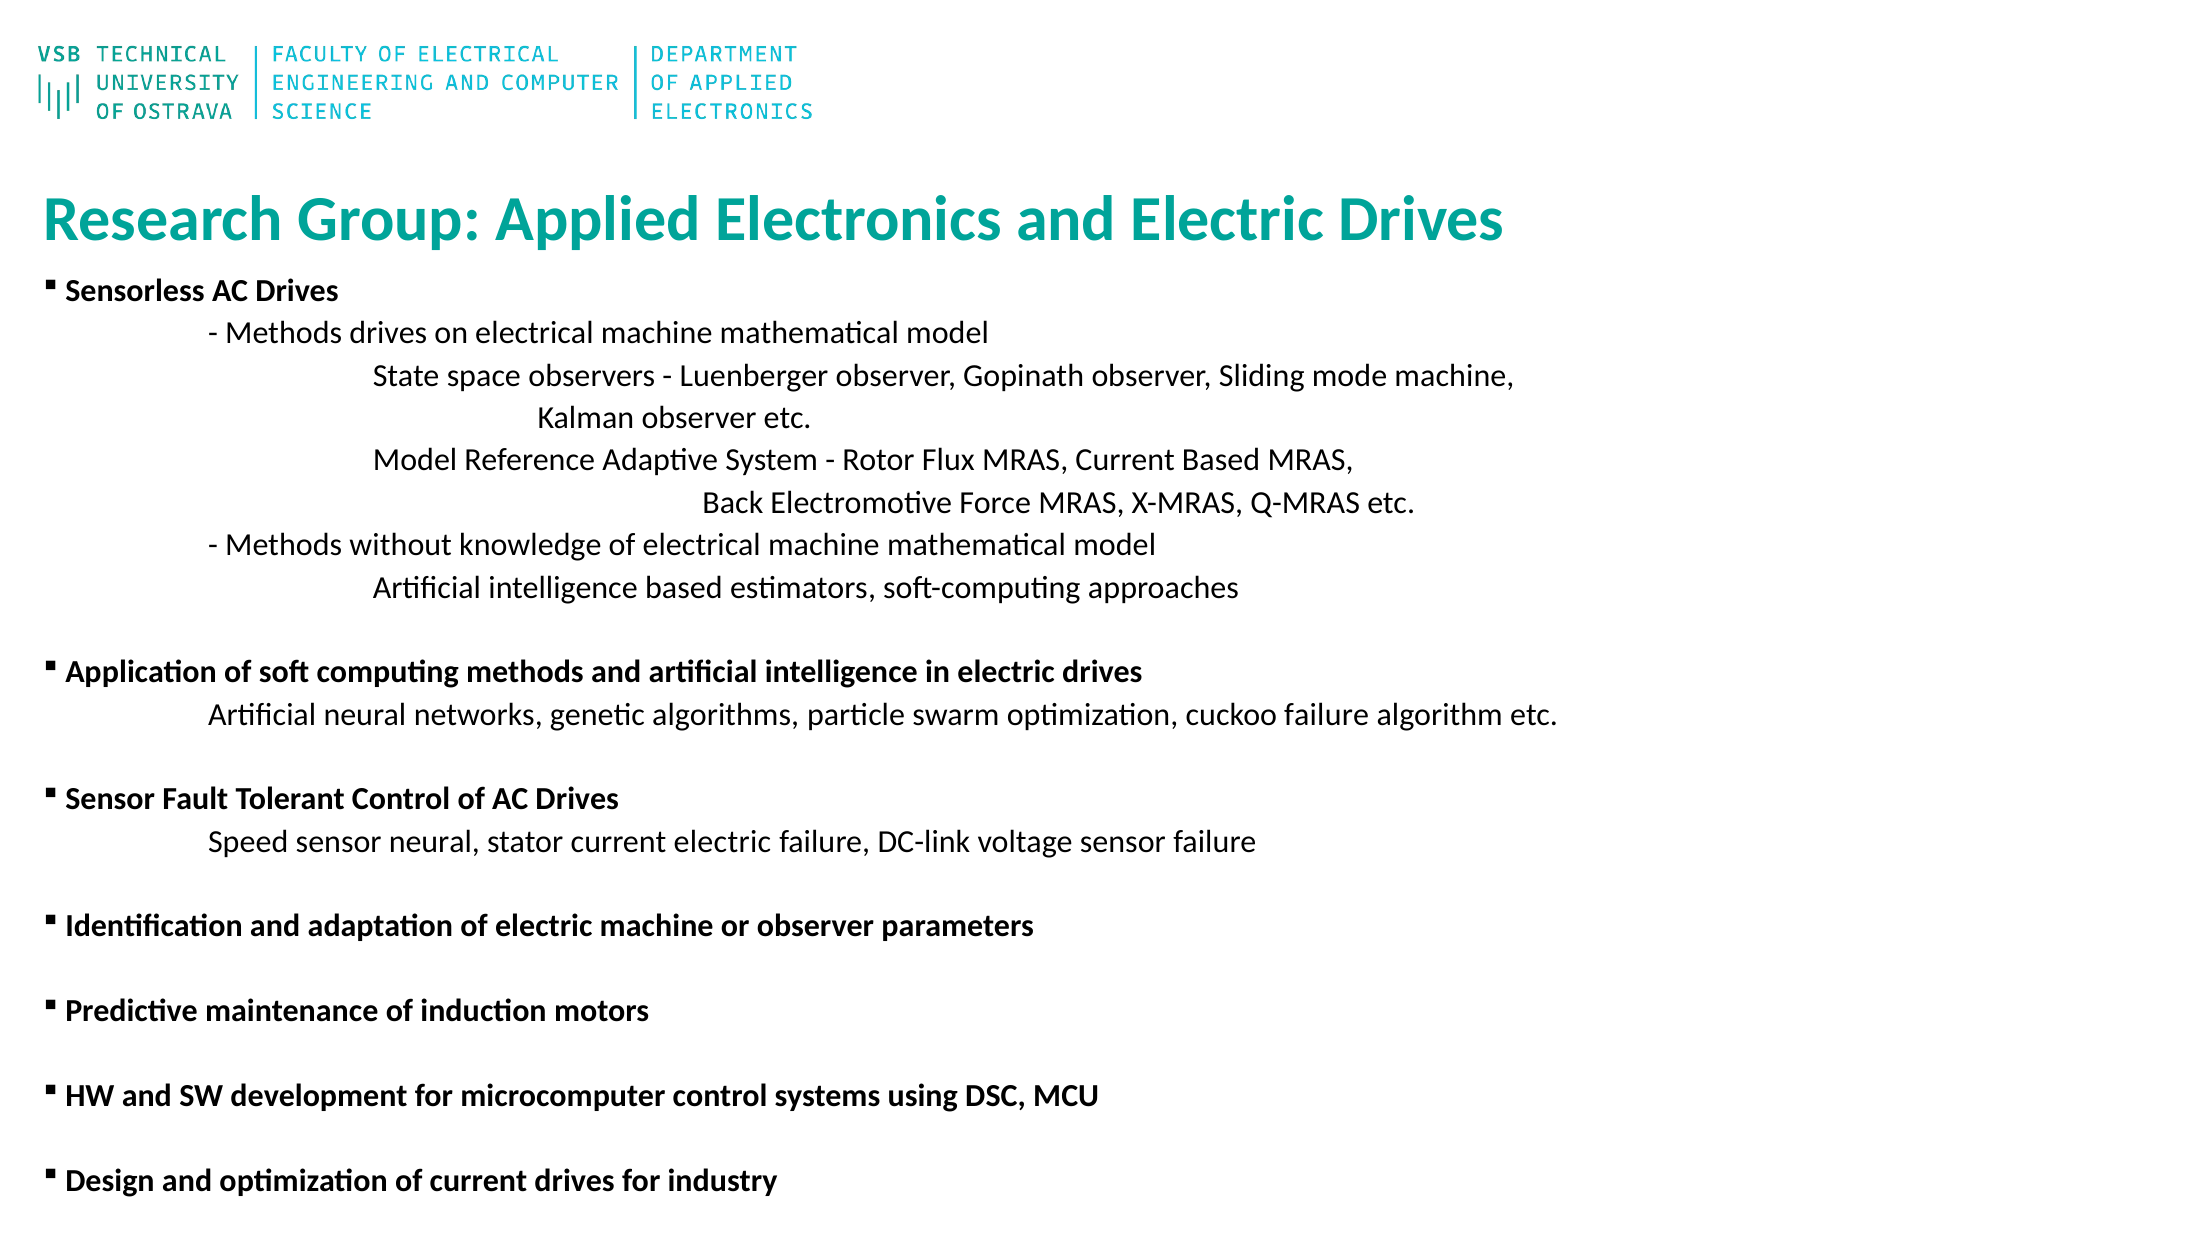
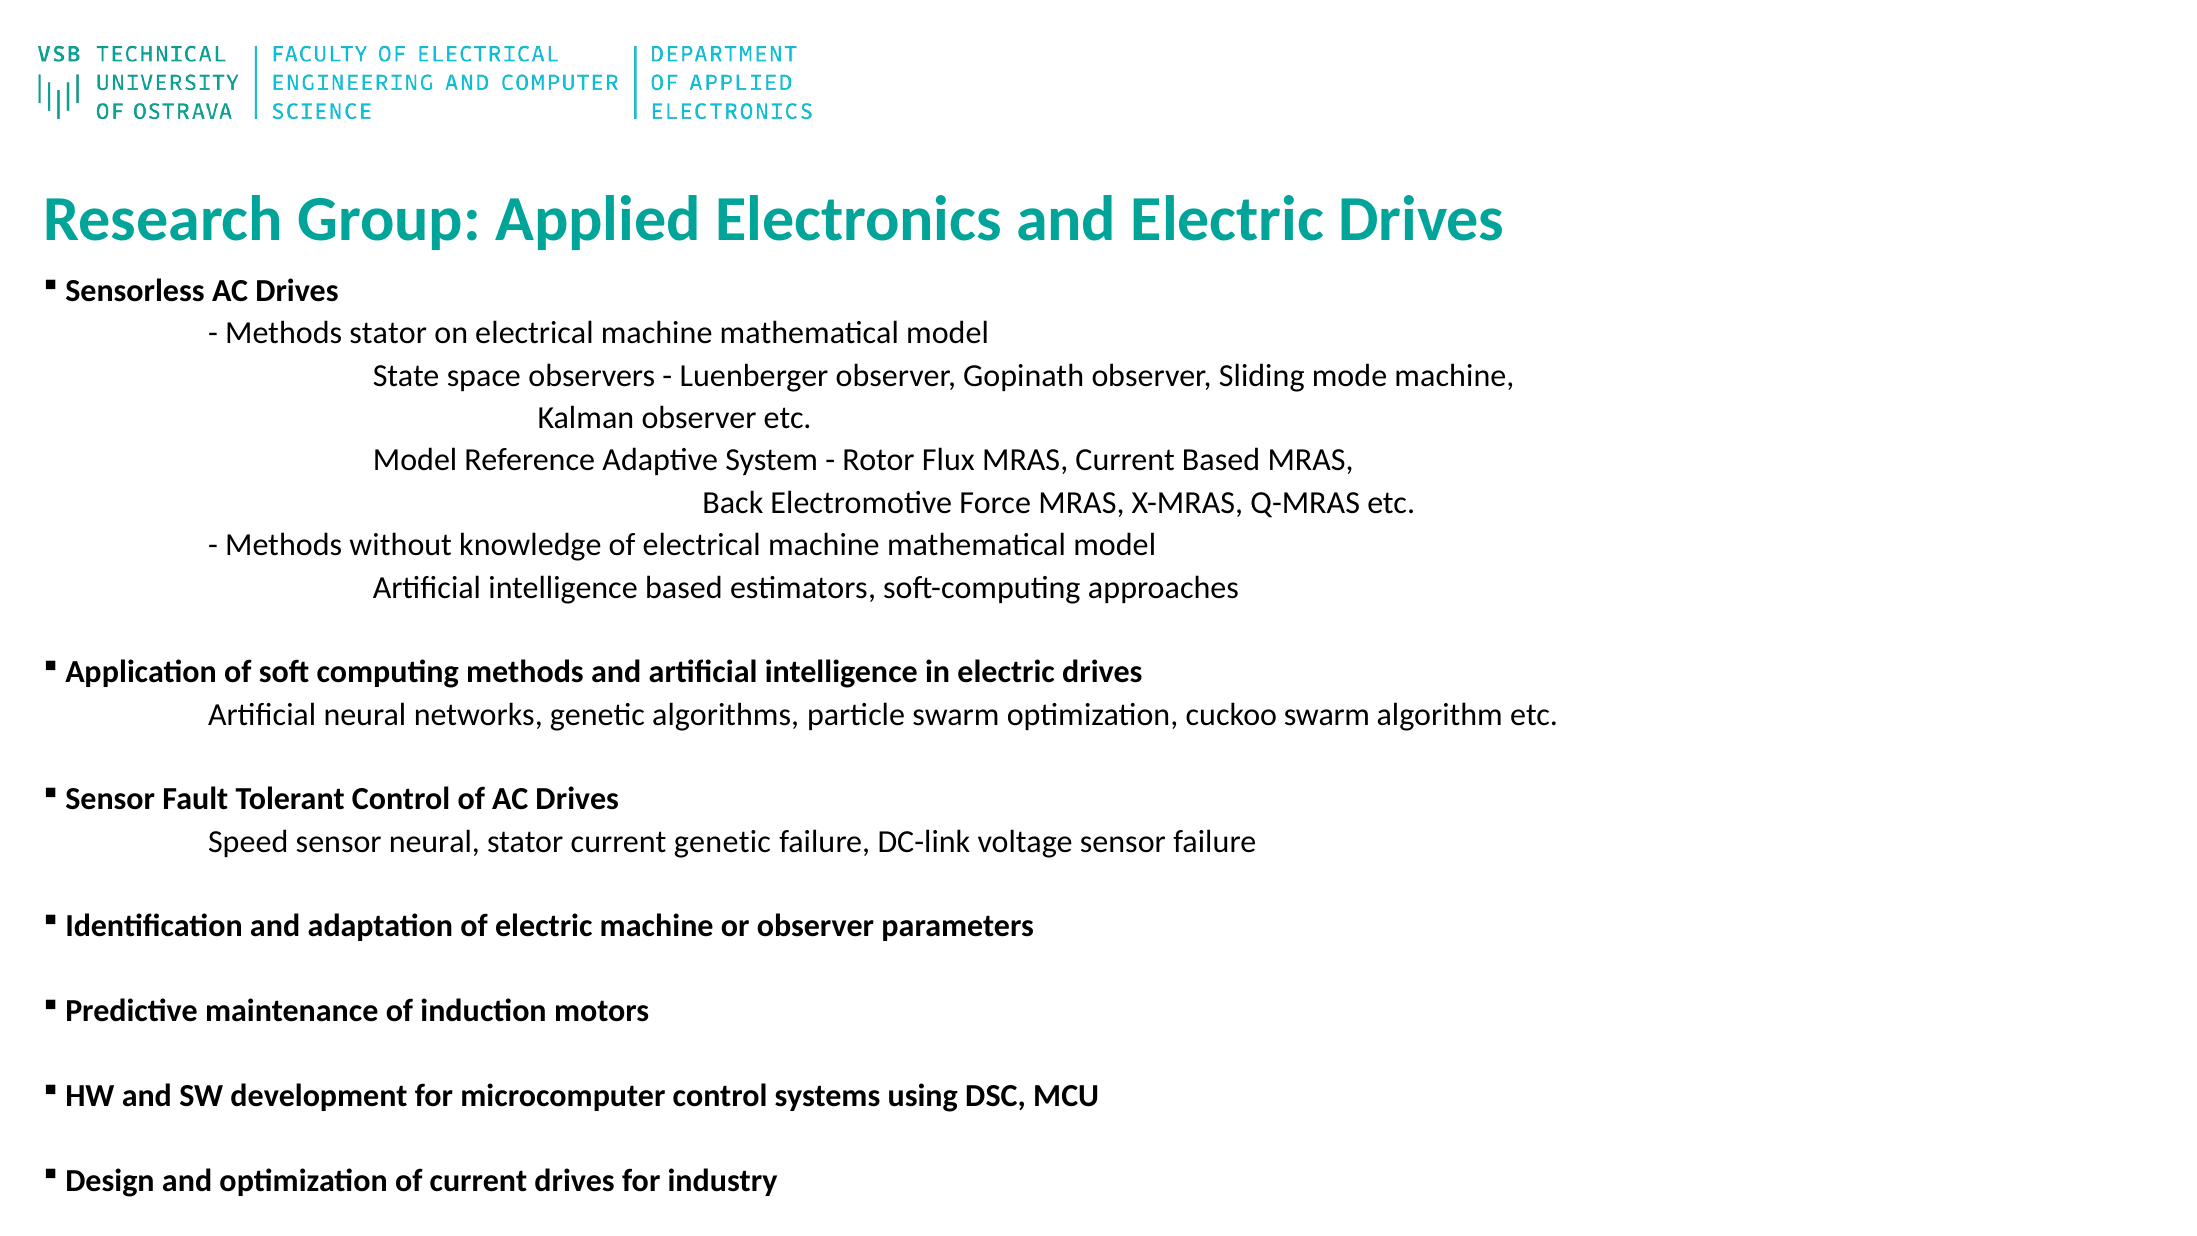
Methods drives: drives -> stator (388, 333)
cuckoo failure: failure -> swarm (1327, 714)
current electric: electric -> genetic (722, 842)
